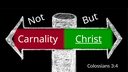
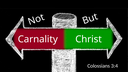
Christ underline: present -> none (89, 39)
